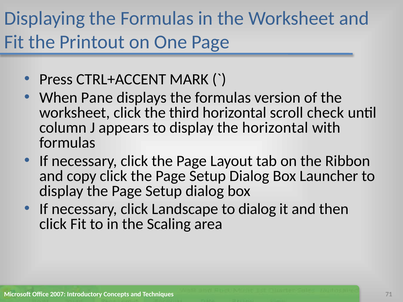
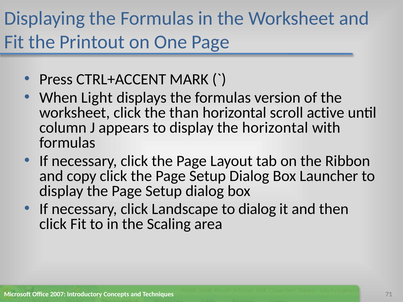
Pane: Pane -> Light (97, 98)
third: third -> than (184, 113)
check: check -> active (326, 113)
